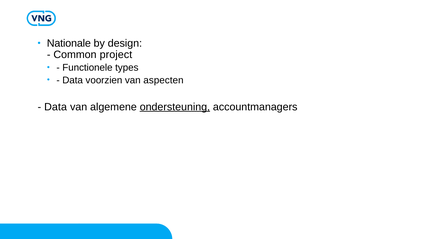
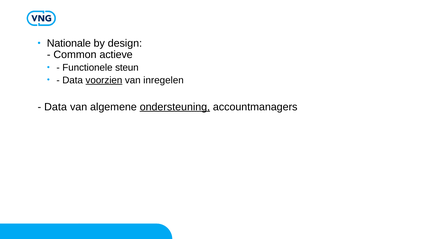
project: project -> actieve (116, 55)
types: types -> steun (127, 68)
voorzien underline: none -> present (104, 80)
aspecten: aspecten -> inregelen (164, 80)
